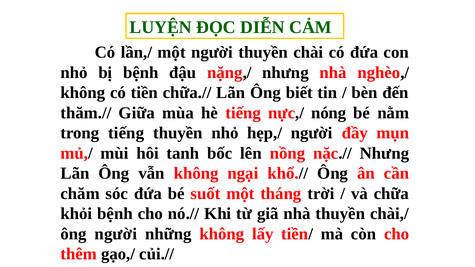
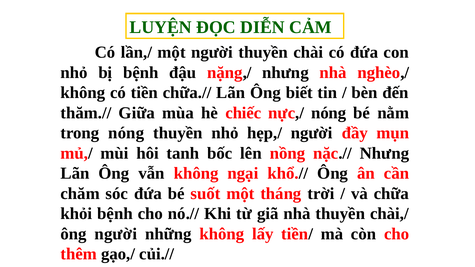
hè tiếng: tiếng -> chiếc (243, 113)
trong tiếng: tiếng -> nóng (126, 133)
